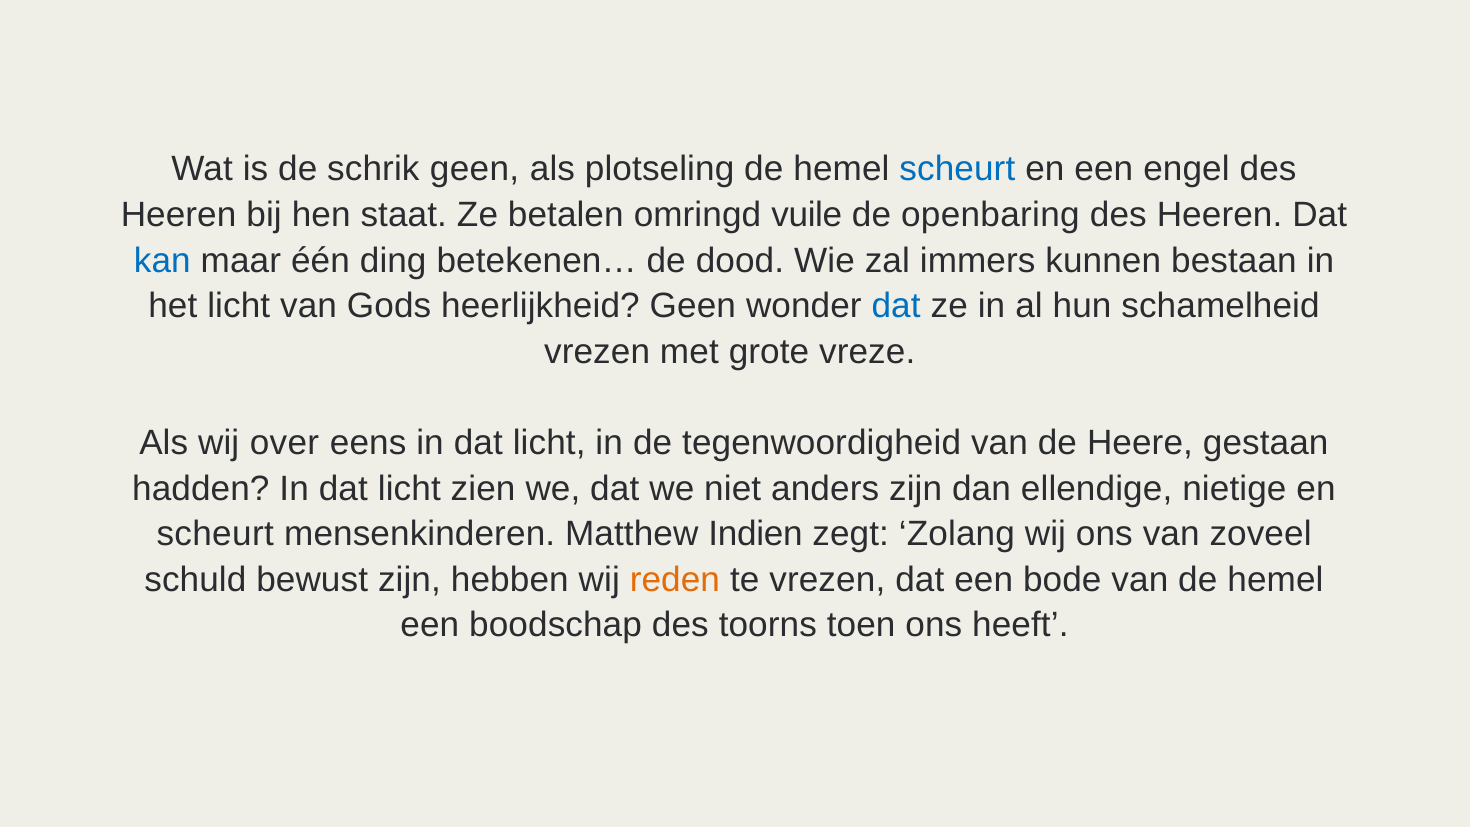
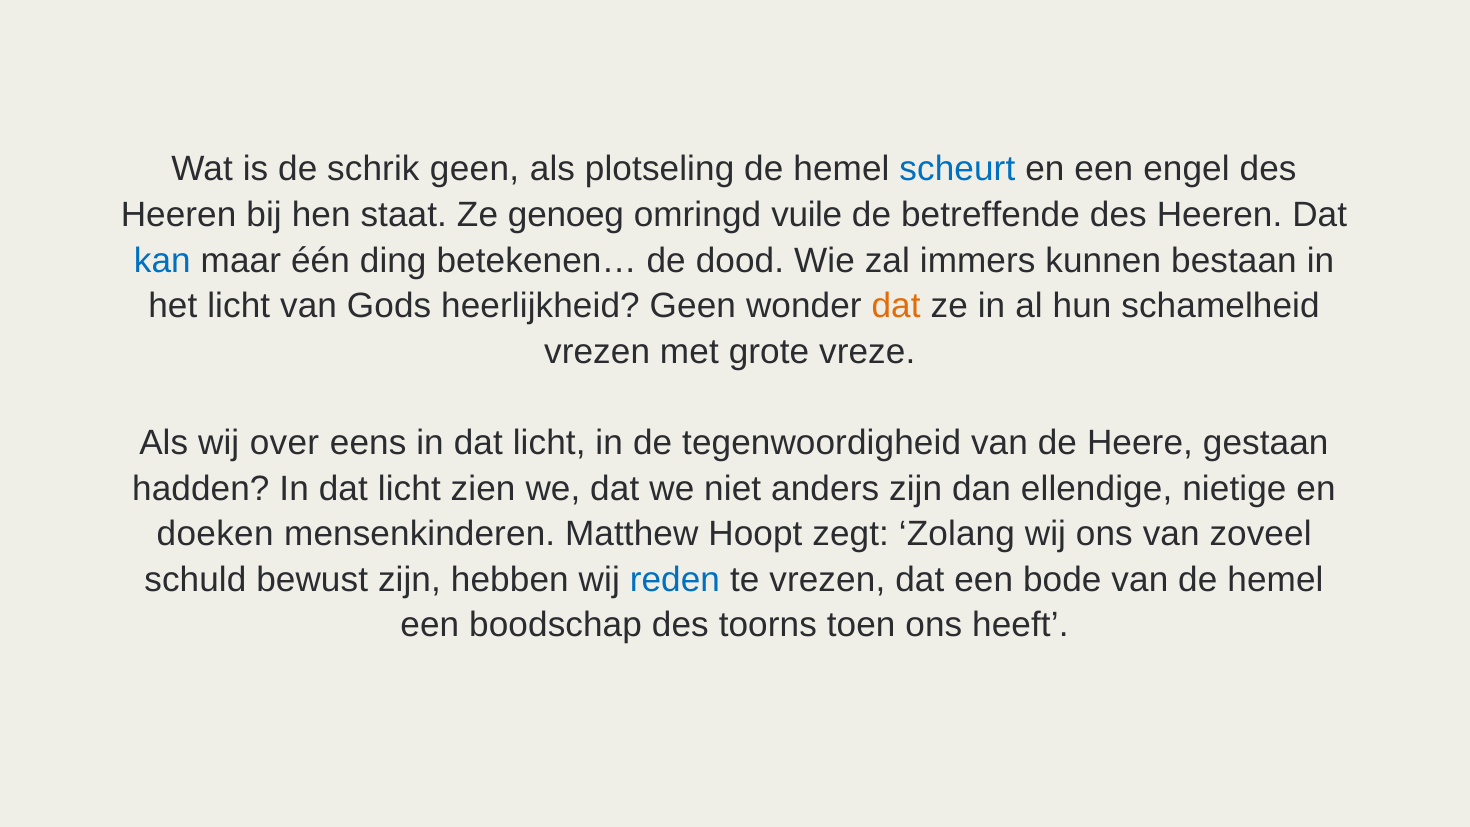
betalen: betalen -> genoeg (566, 215)
openbaring: openbaring -> betreffende (990, 215)
dat colour: blue -> orange (896, 306)
scheurt: scheurt -> doeken (215, 534)
Indien: Indien -> Hoopt (755, 534)
reden colour: orange -> blue (675, 580)
